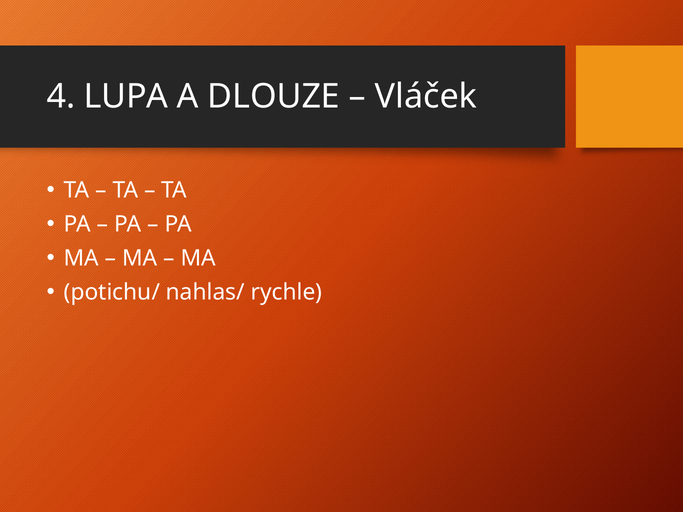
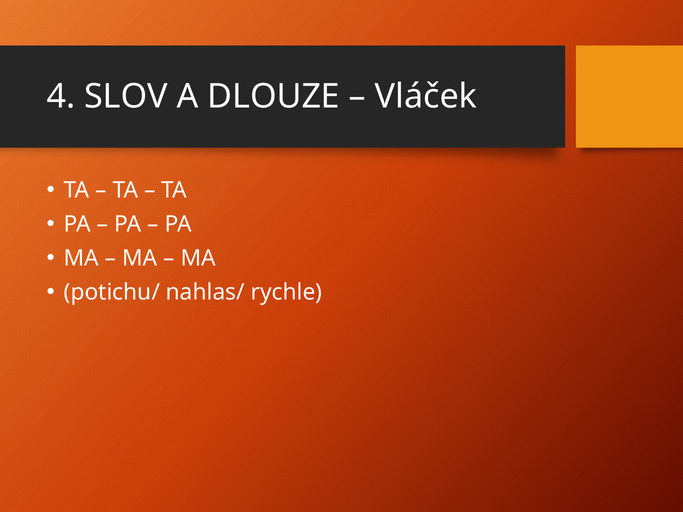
LUPA: LUPA -> SLOV (126, 96)
